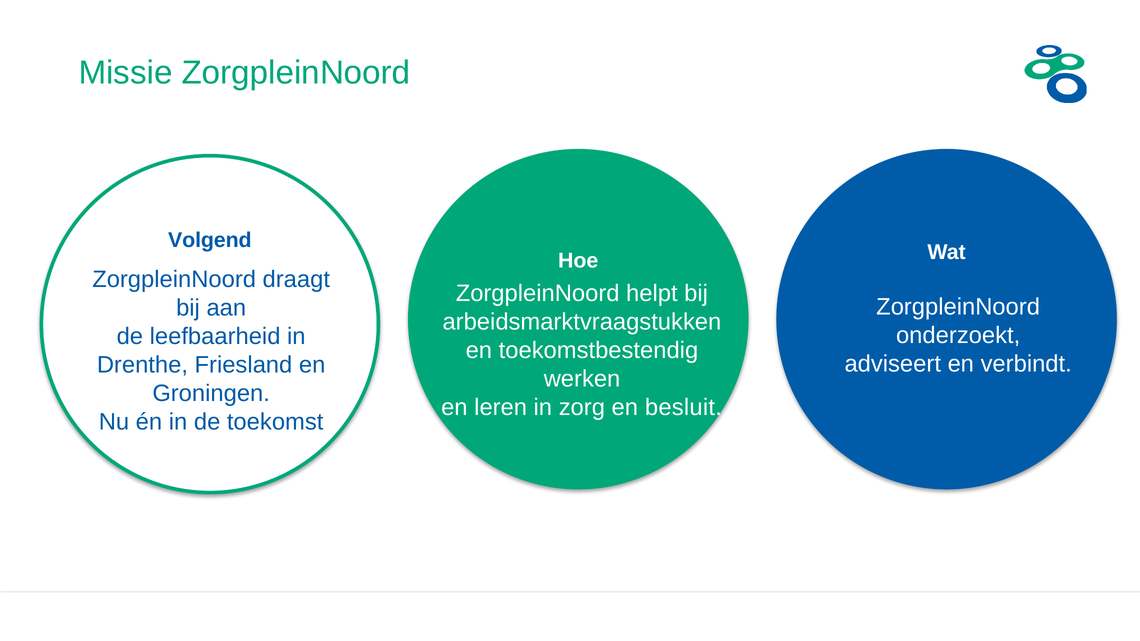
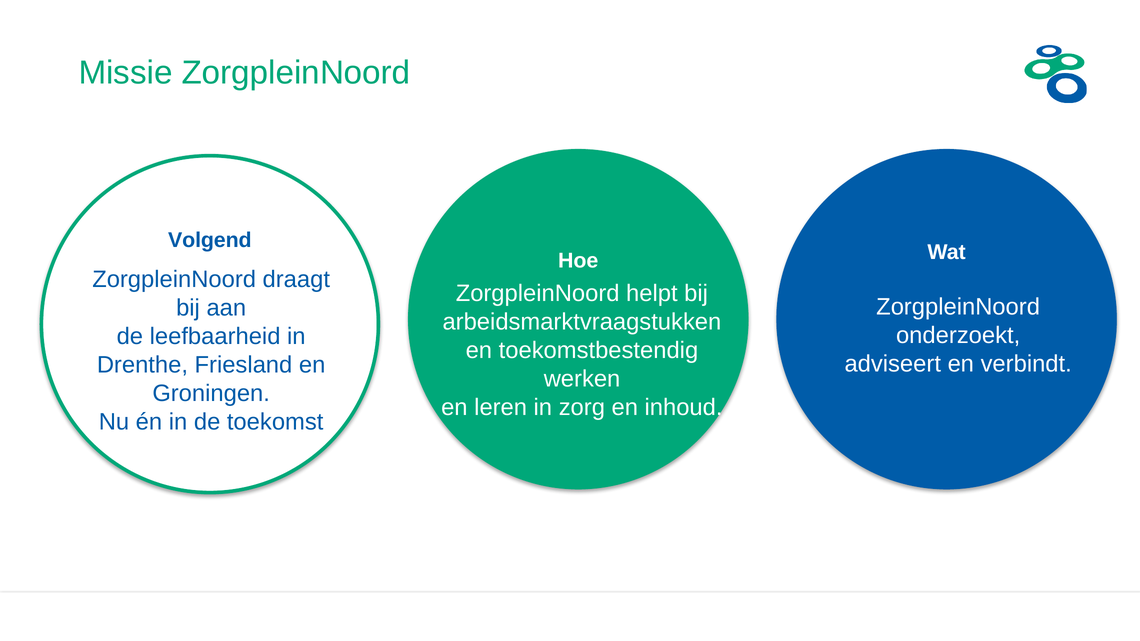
besluit: besluit -> inhoud (684, 407)
